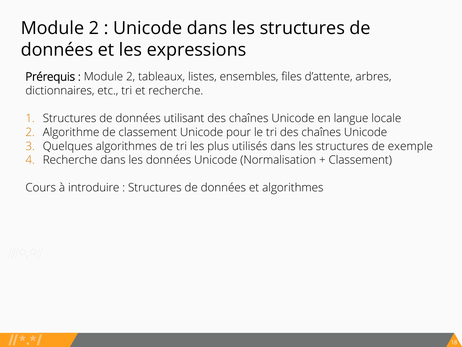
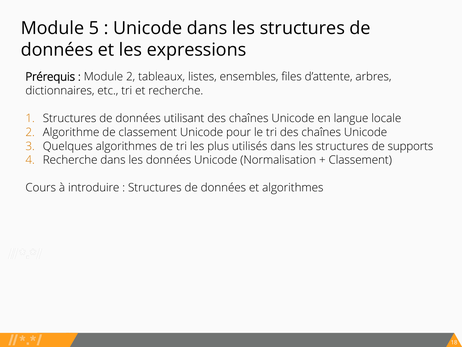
2: 2 -> 5 (94, 28)
exemple: exemple -> supports (410, 146)
